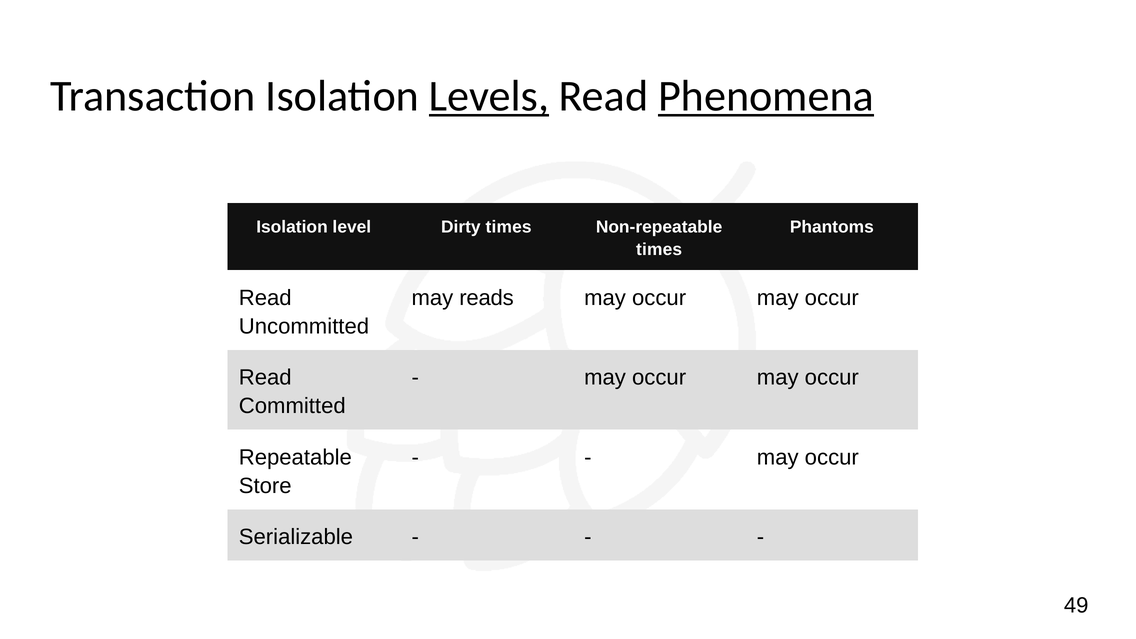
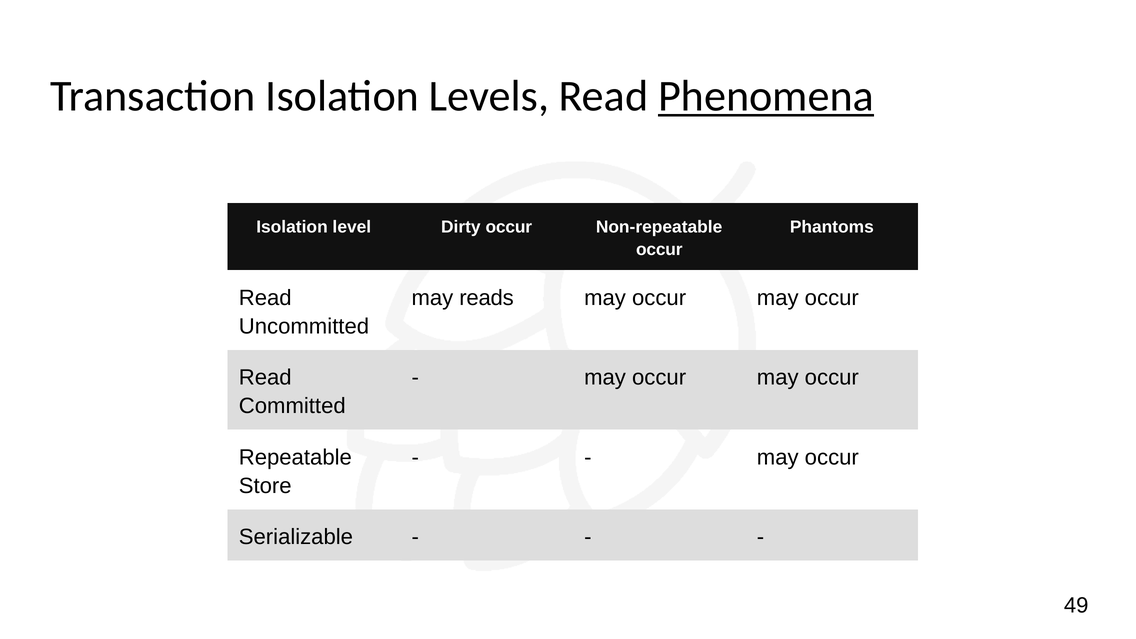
Levels underline: present -> none (489, 96)
Dirty times: times -> occur (509, 227)
times: times -> occur (659, 249)
